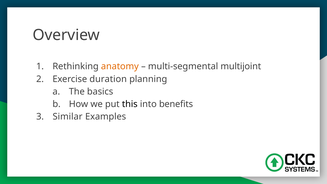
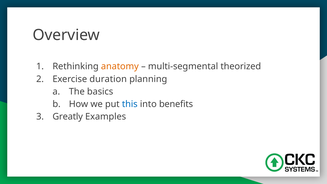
multijoint: multijoint -> theorized (241, 66)
this colour: black -> blue (130, 104)
Similar: Similar -> Greatly (68, 117)
